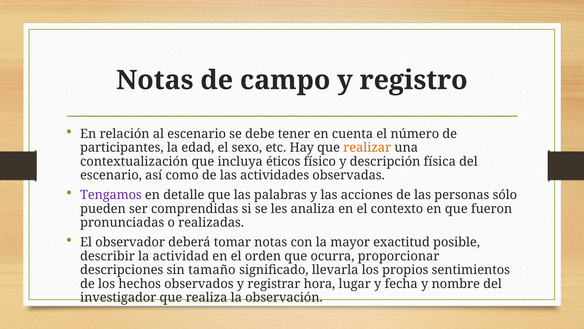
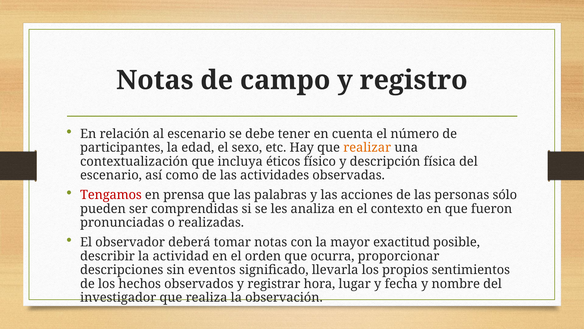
Tengamos colour: purple -> red (111, 195)
detalle: detalle -> prensa (184, 195)
tamaño: tamaño -> eventos (212, 270)
